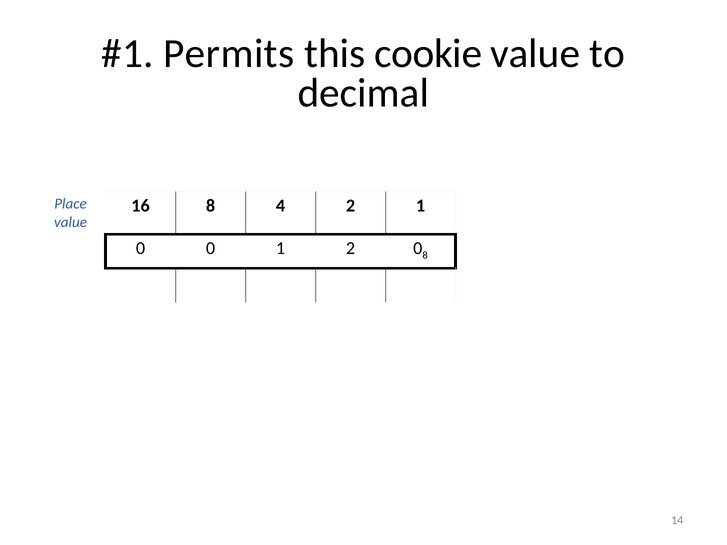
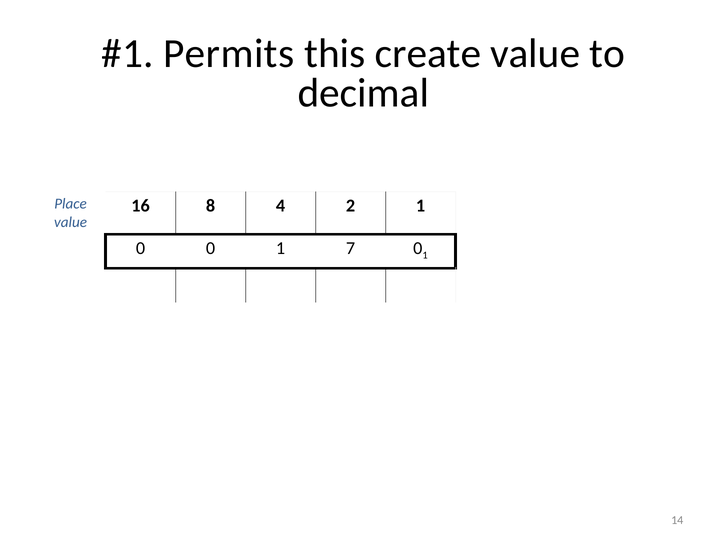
cookie: cookie -> create (428, 54)
1 2: 2 -> 7 (351, 248)
8: 8 -> 1 (425, 255)
